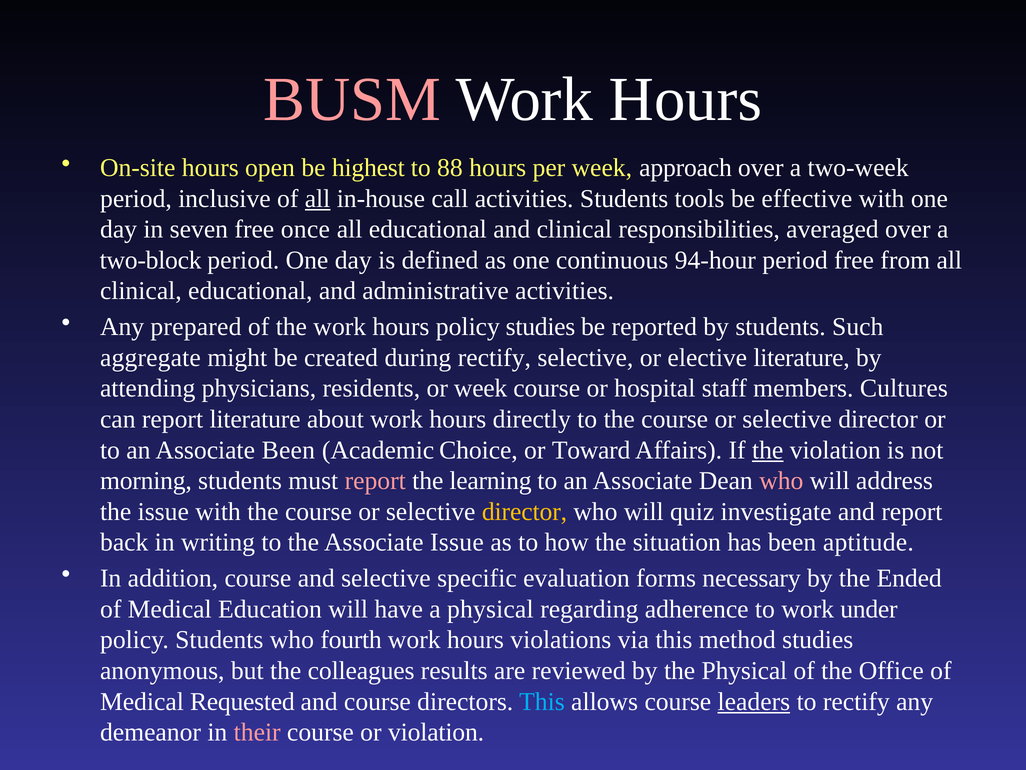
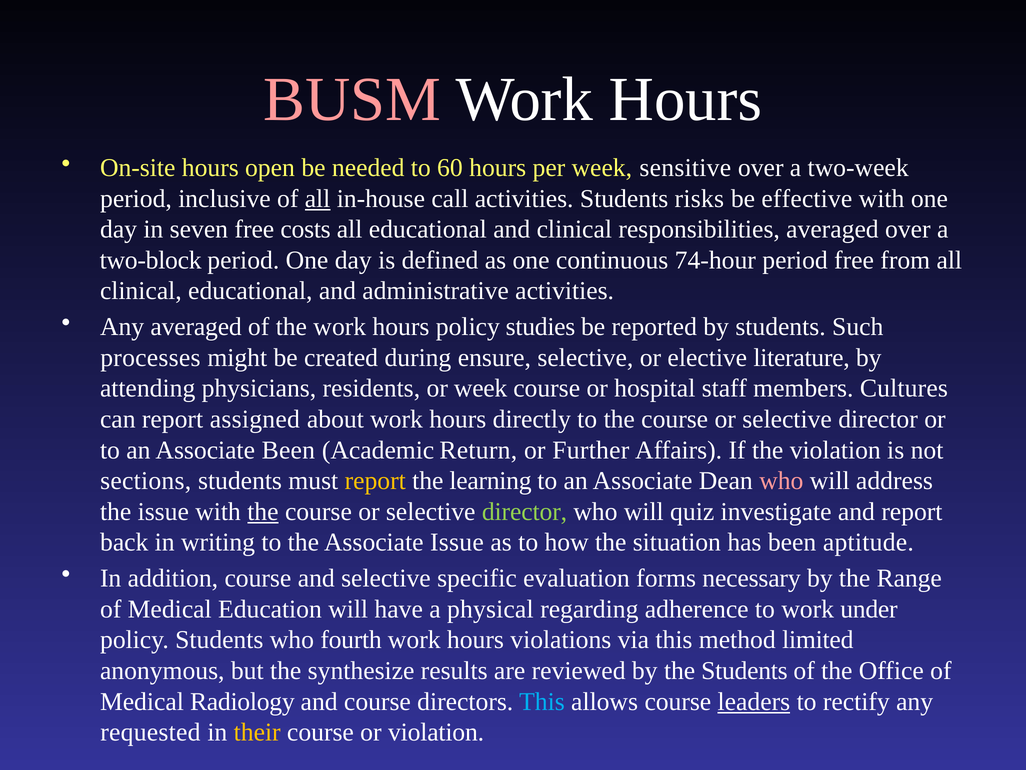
highest: highest -> needed (368, 168)
88: 88 -> 60 (450, 168)
approach: approach -> sensitive (685, 168)
tools: tools -> risks (699, 198)
once: once -> costs (306, 229)
94-hour: 94-hour -> 74-hour (715, 260)
Any prepared: prepared -> averaged (196, 327)
aggregate: aggregate -> processes (150, 357)
during rectify: rectify -> ensure (494, 357)
report literature: literature -> assigned (255, 419)
Choice: Choice -> Return (478, 450)
Toward: Toward -> Further (591, 450)
the underline: present -> none (768, 450)
morning: morning -> sections (146, 481)
report colour: pink -> yellow (375, 481)
the underline: none -> present (263, 511)
director colour: yellow -> light green (524, 511)
Ended: Ended -> Range (909, 578)
method studies: studies -> limited (818, 640)
colleagues: colleagues -> synthesize (361, 670)
the Physical: Physical -> Students (744, 670)
Requested: Requested -> Radiology (242, 701)
demeanor: demeanor -> requested (150, 732)
their colour: pink -> yellow (257, 732)
